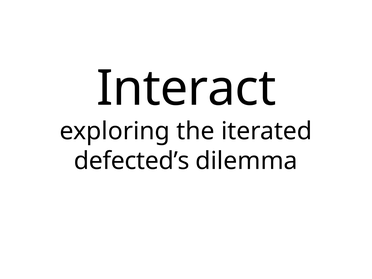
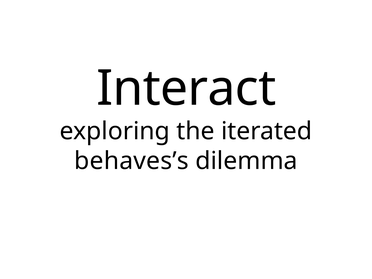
defected’s: defected’s -> behaves’s (131, 161)
